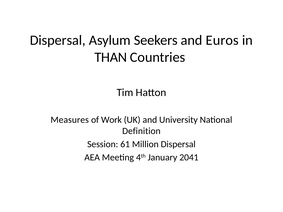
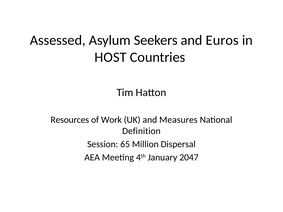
Dispersal: Dispersal -> Assessed (58, 40)
THAN: THAN -> HOST (111, 57)
Measures: Measures -> Resources (70, 120)
University: University -> Measures (178, 120)
61: 61 -> 65 (125, 144)
2041: 2041 -> 2047 (189, 158)
